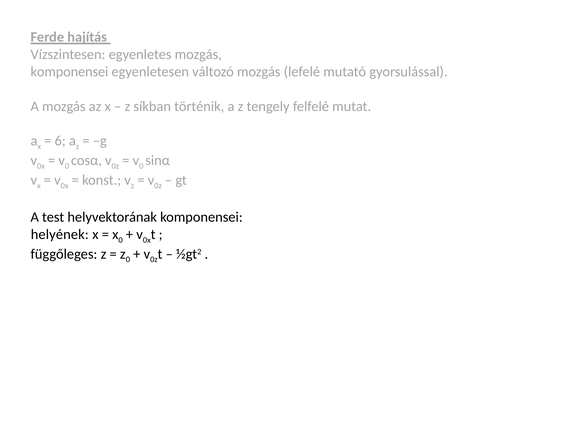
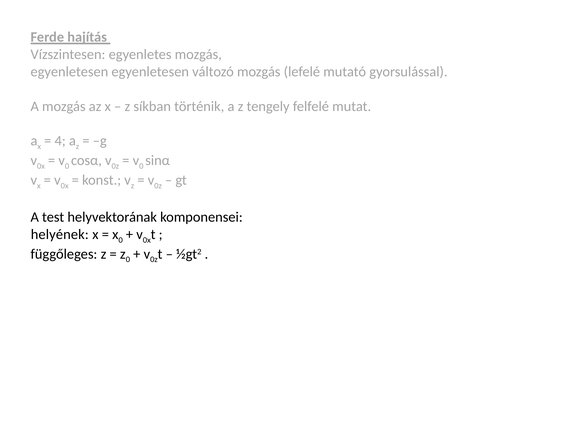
komponensei: komponensei -> egyenletesen (69, 72)
6: 6 -> 4 (60, 141)
